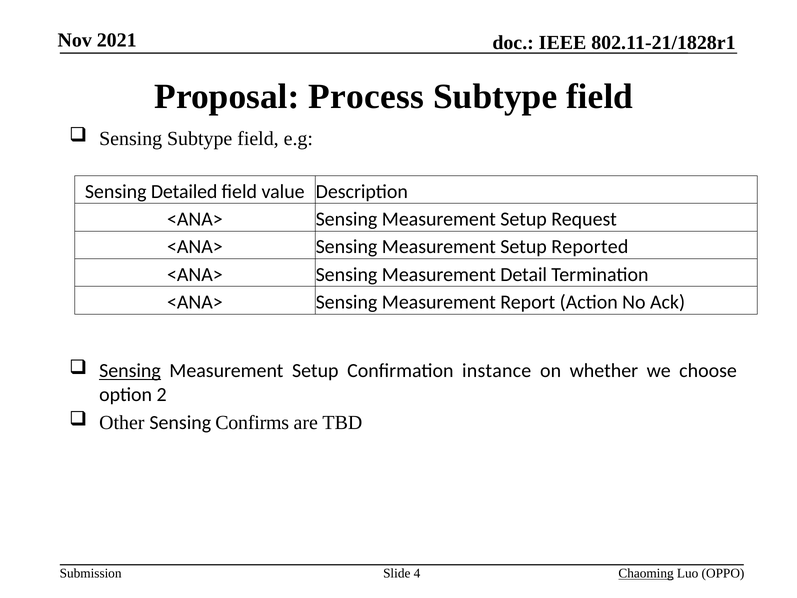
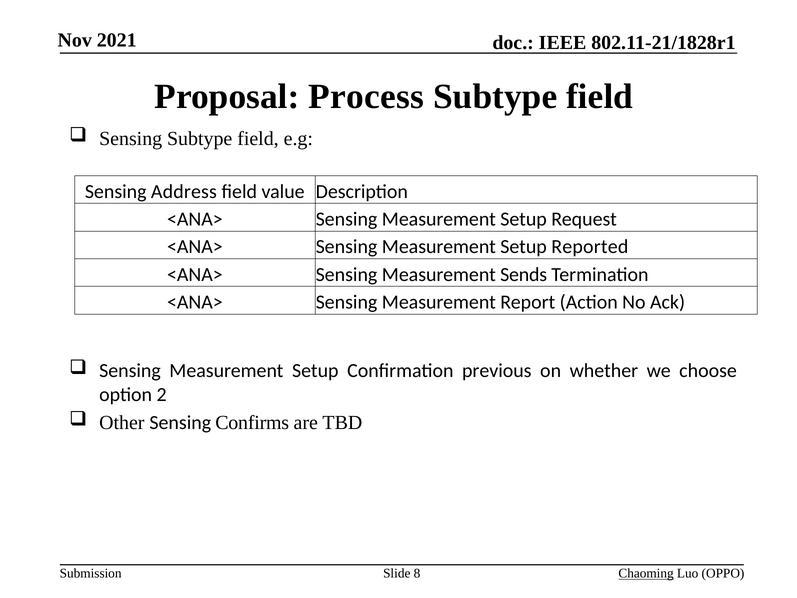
Detailed: Detailed -> Address (184, 191)
Detail: Detail -> Sends (524, 274)
Sensing underline: present -> none (130, 371)
instance: instance -> previous (497, 371)
4: 4 -> 8 (417, 573)
